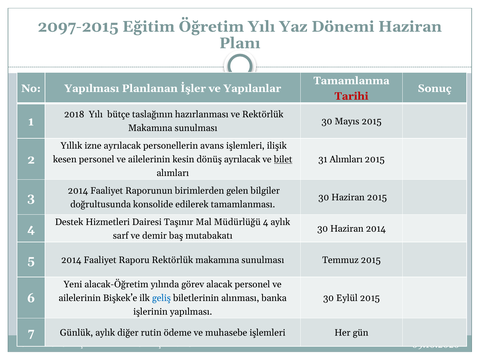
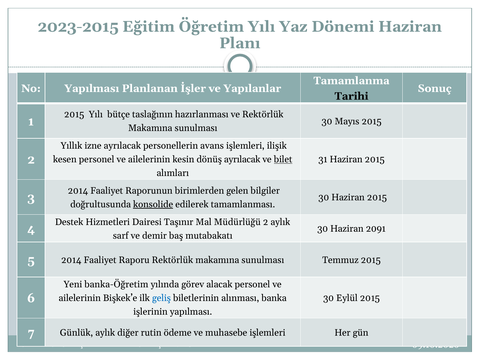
2097-2015: 2097-2015 -> 2023-2015 (78, 27)
Tarihi colour: red -> black (352, 96)
2018: 2018 -> 2015 (74, 115)
31 Alımları: Alımları -> Haziran (346, 159)
konsolide underline: none -> present (153, 204)
Müdürlüğü 4: 4 -> 2 (266, 222)
Haziran 2014: 2014 -> 2091 (376, 229)
alacak-Öğretim: alacak-Öğretim -> banka-Öğretim (116, 284)
